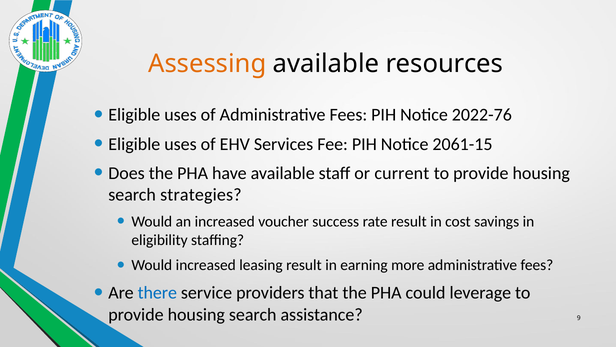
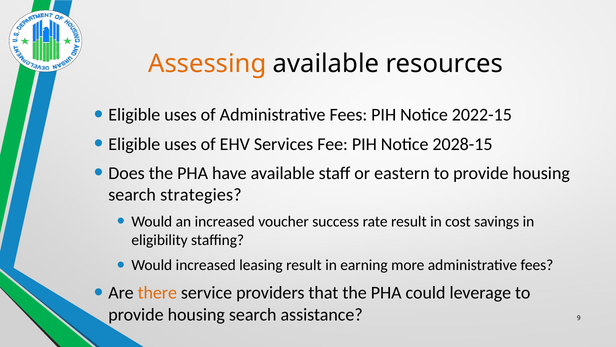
2022-76: 2022-76 -> 2022-15 (482, 115)
2061-15: 2061-15 -> 2028-15 (462, 144)
current: current -> eastern (402, 173)
there colour: blue -> orange (157, 293)
